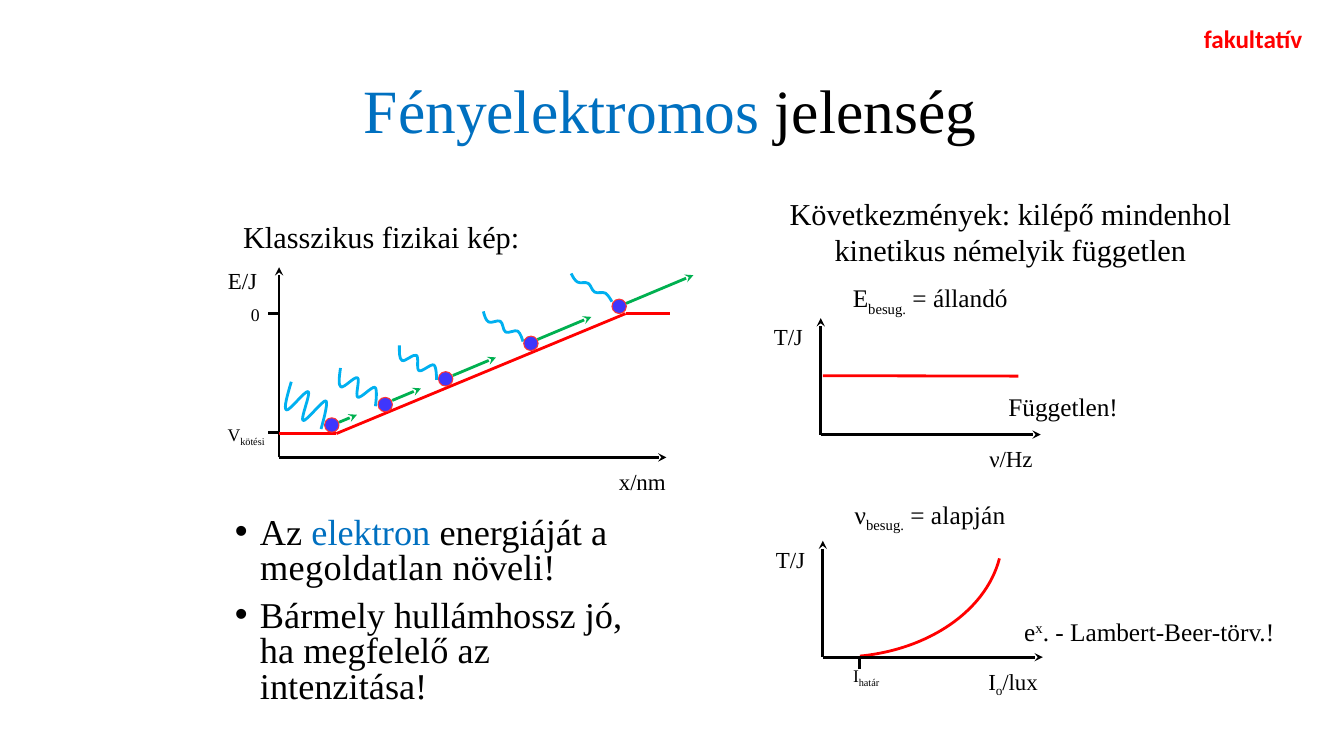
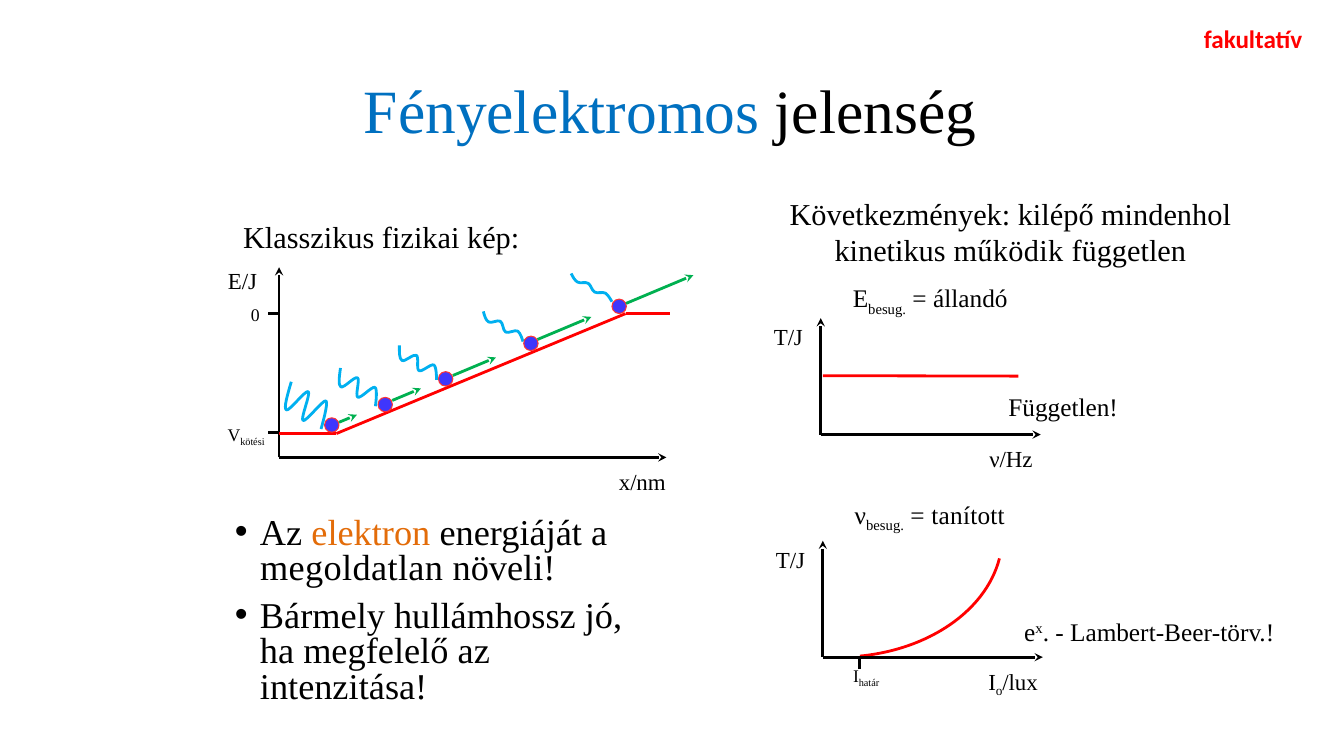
némelyik: némelyik -> működik (1008, 251)
alapján: alapján -> tanított (968, 515)
elektron colour: blue -> orange (371, 533)
